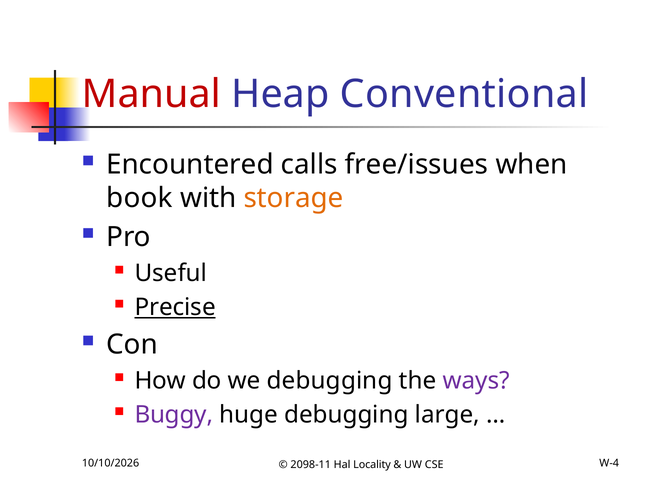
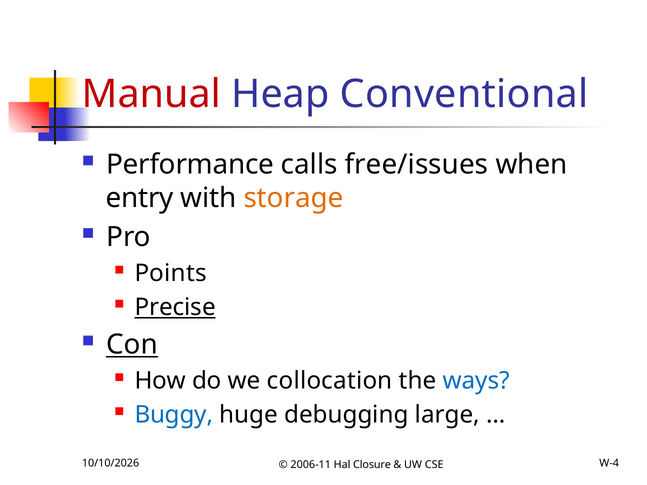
Encountered: Encountered -> Performance (190, 165)
book: book -> entry (140, 198)
Useful: Useful -> Points (171, 273)
Con underline: none -> present (132, 345)
we debugging: debugging -> collocation (330, 381)
ways colour: purple -> blue (476, 381)
Buggy colour: purple -> blue (174, 415)
2098-11: 2098-11 -> 2006-11 (311, 465)
Locality: Locality -> Closure (372, 465)
